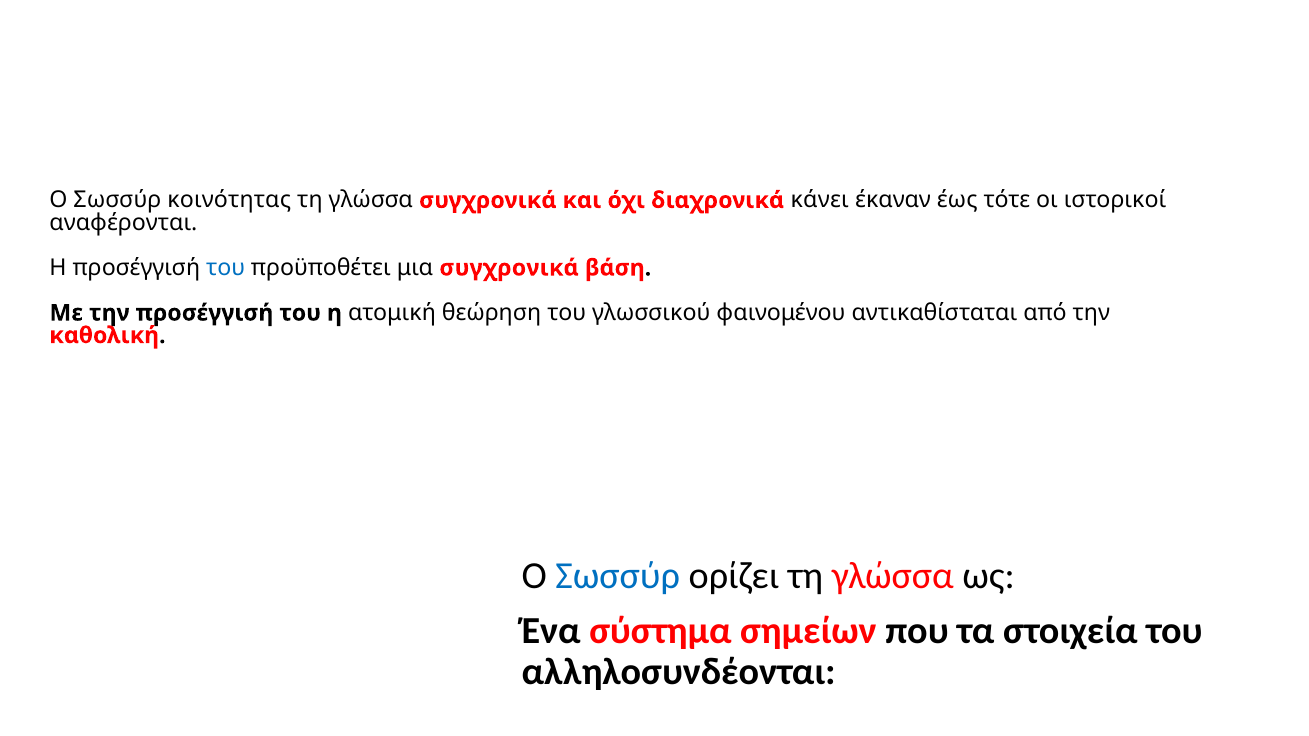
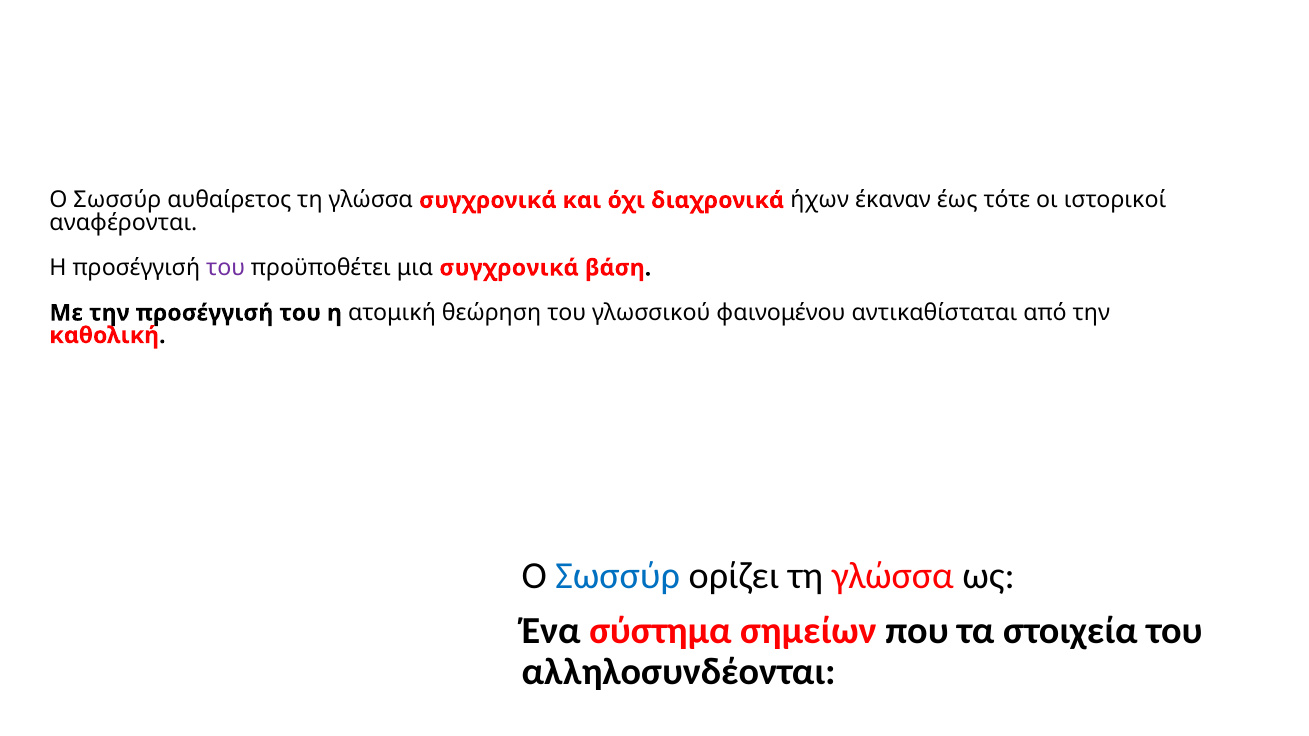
κοινότητας: κοινότητας -> αυθαίρετος (229, 200)
κάνει: κάνει -> ήχων (820, 200)
του colour: blue -> purple (226, 268)
